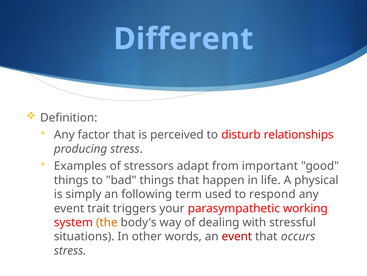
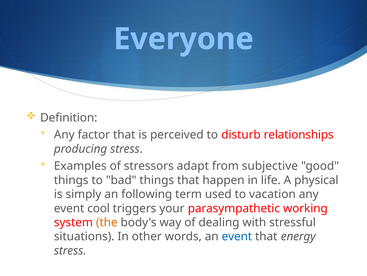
Different: Different -> Everyone (184, 39)
important: important -> subjective (270, 166)
respond: respond -> vacation (272, 194)
trait: trait -> cool (99, 208)
event colour: red -> blue (237, 236)
occurs: occurs -> energy (298, 236)
